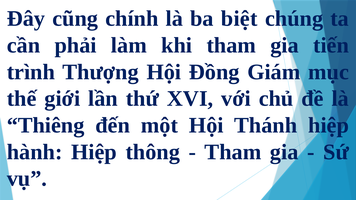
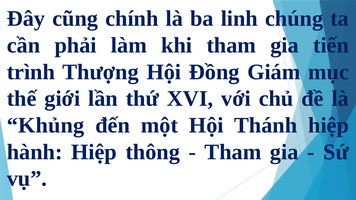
biệt: biệt -> linh (239, 19)
Thiêng: Thiêng -> Khủng (46, 125)
